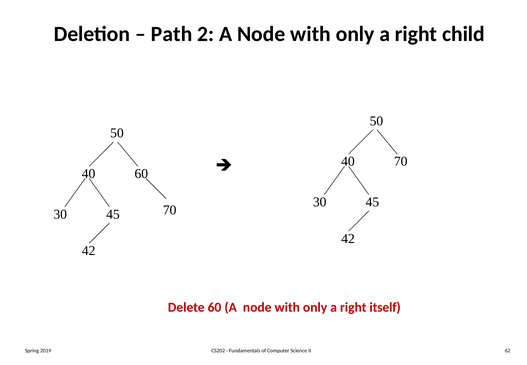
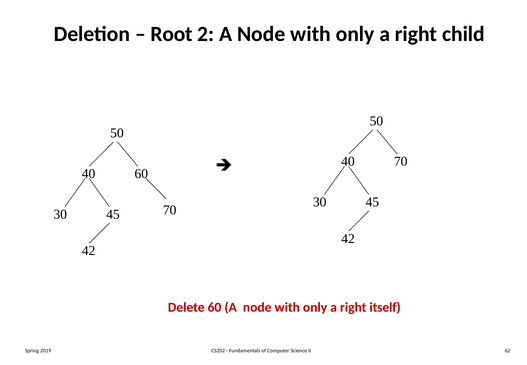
Path: Path -> Root (172, 34)
